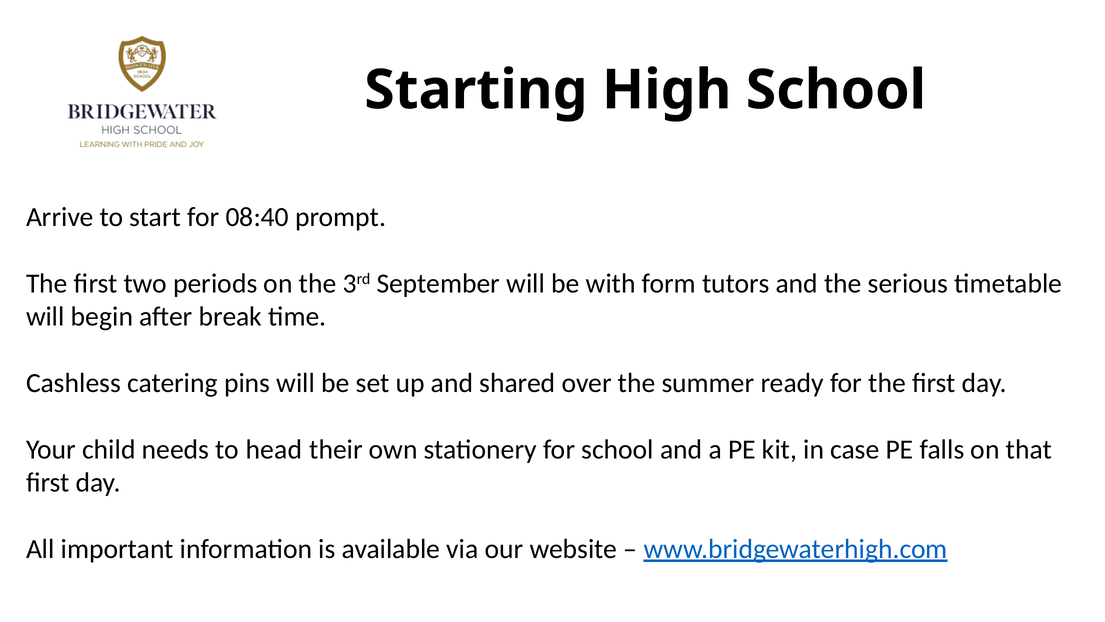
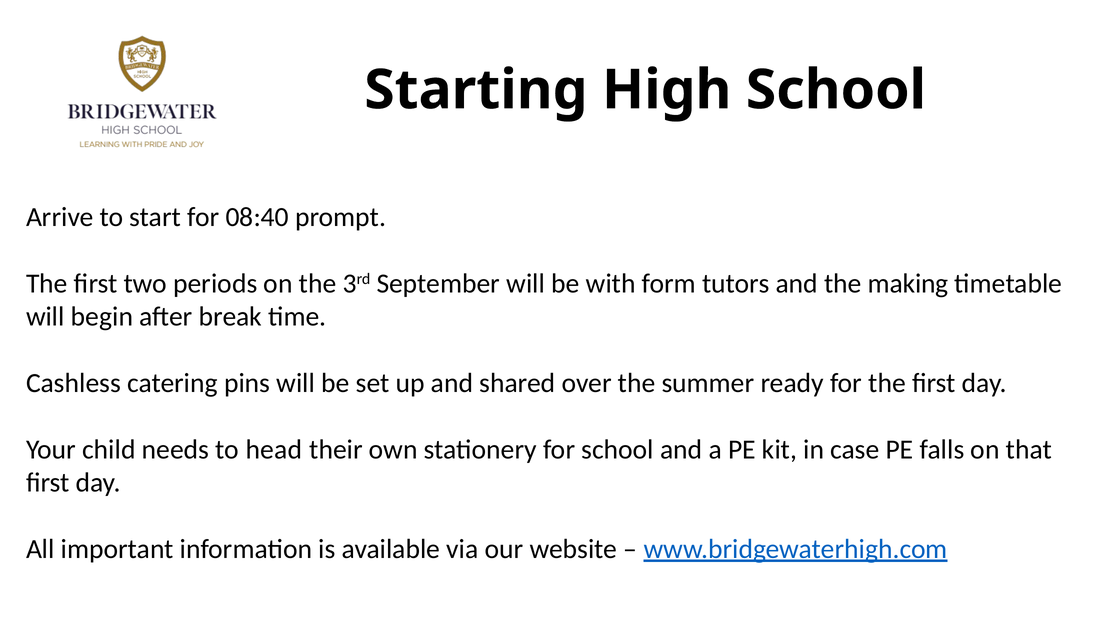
serious: serious -> making (908, 283)
